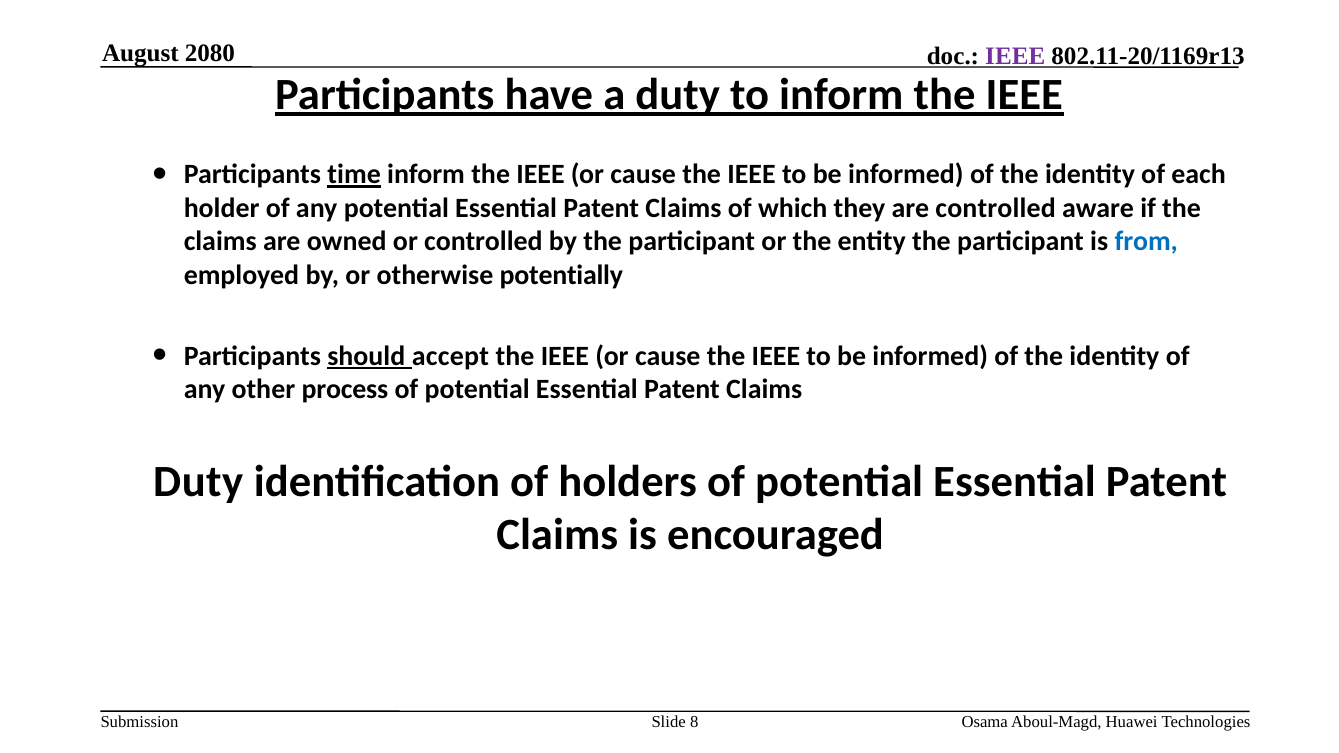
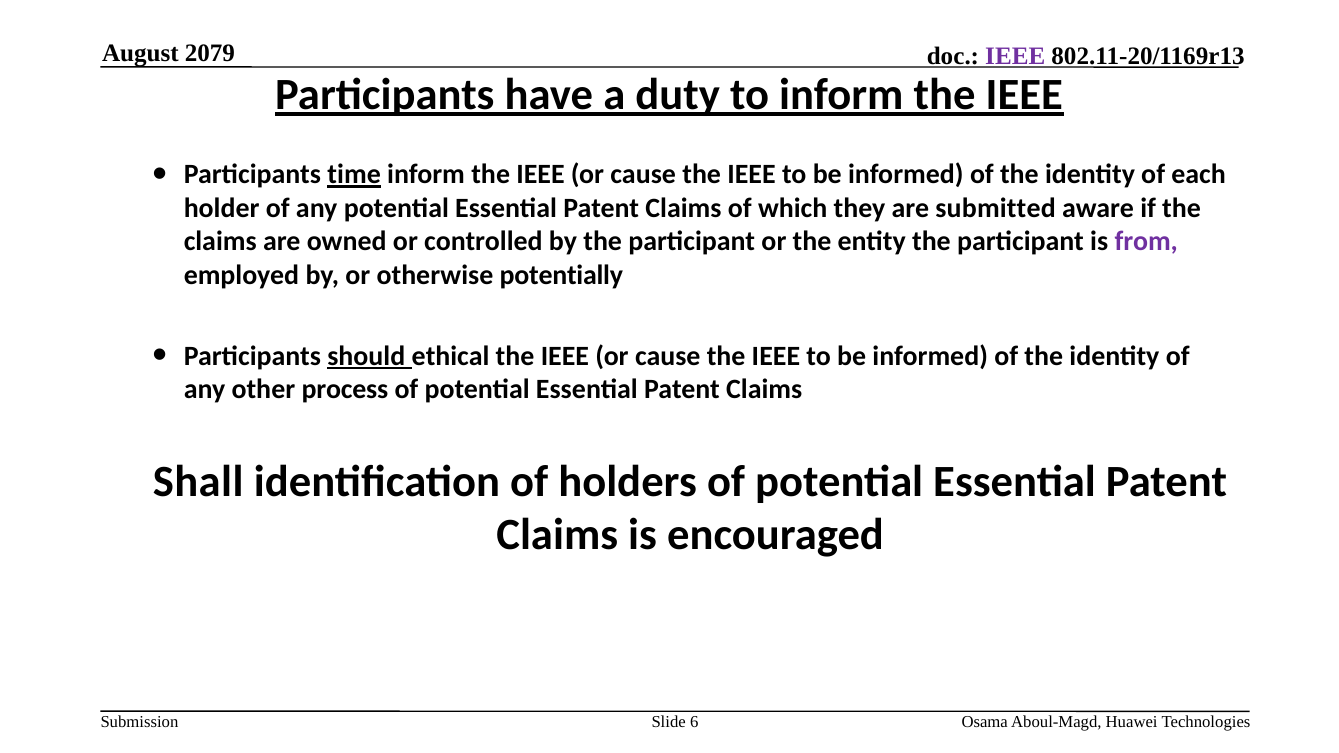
2080: 2080 -> 2079 (210, 53)
are controlled: controlled -> submitted (996, 208)
from colour: blue -> purple (1146, 242)
accept: accept -> ethical (451, 356)
Duty: Duty -> Shall (198, 481)
8: 8 -> 6 (694, 722)
